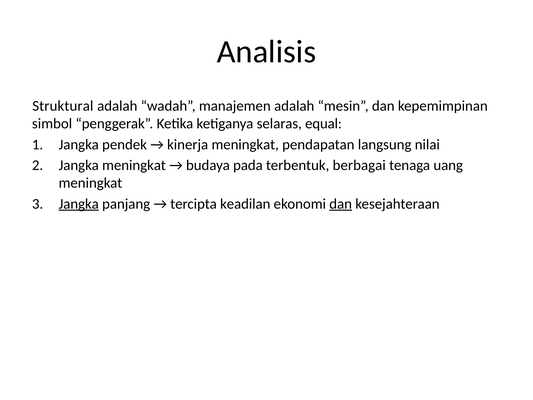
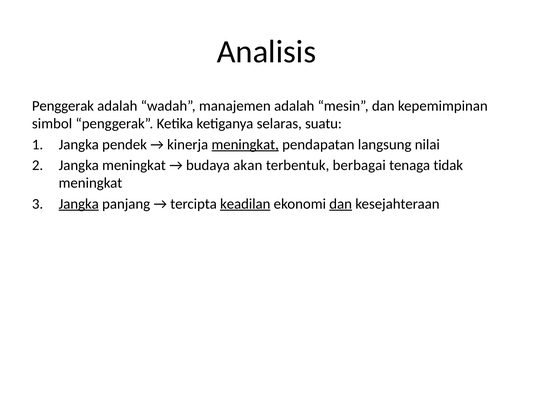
Struktural: Struktural -> Penggerak (63, 106)
equal: equal -> suatu (323, 124)
meningkat underline: none -> present (245, 144)
pada: pada -> akan (248, 165)
uang: uang -> tidak (448, 165)
keadilan underline: none -> present (245, 204)
